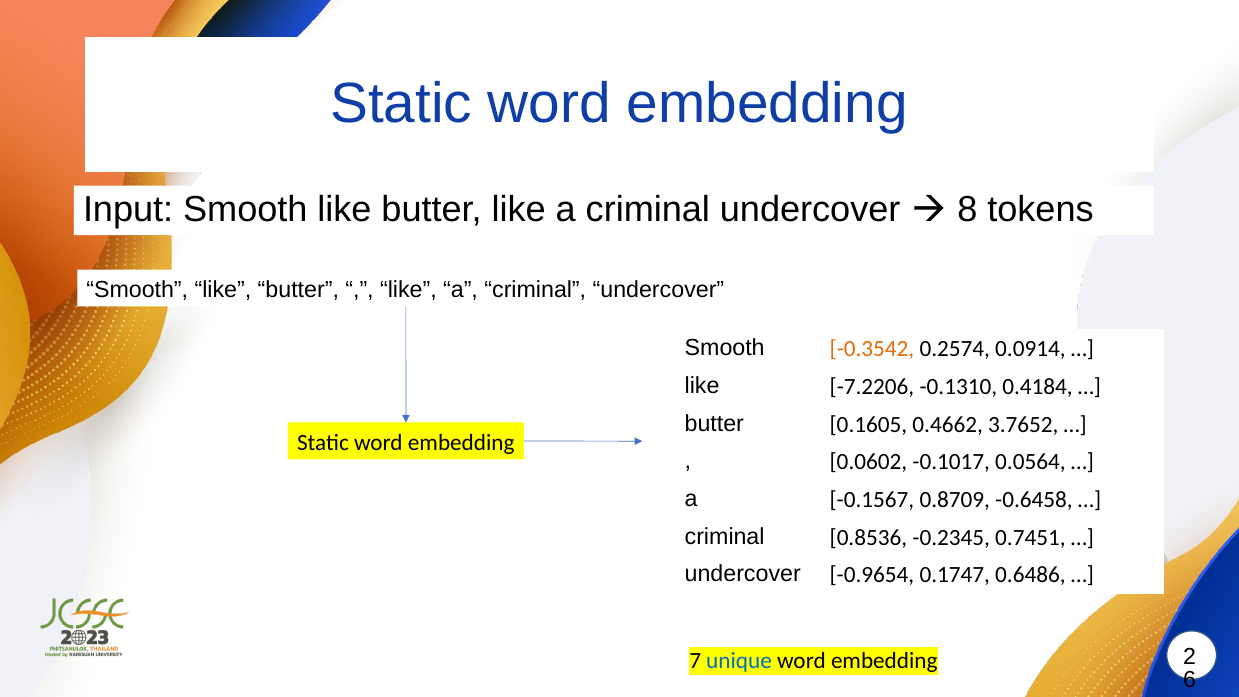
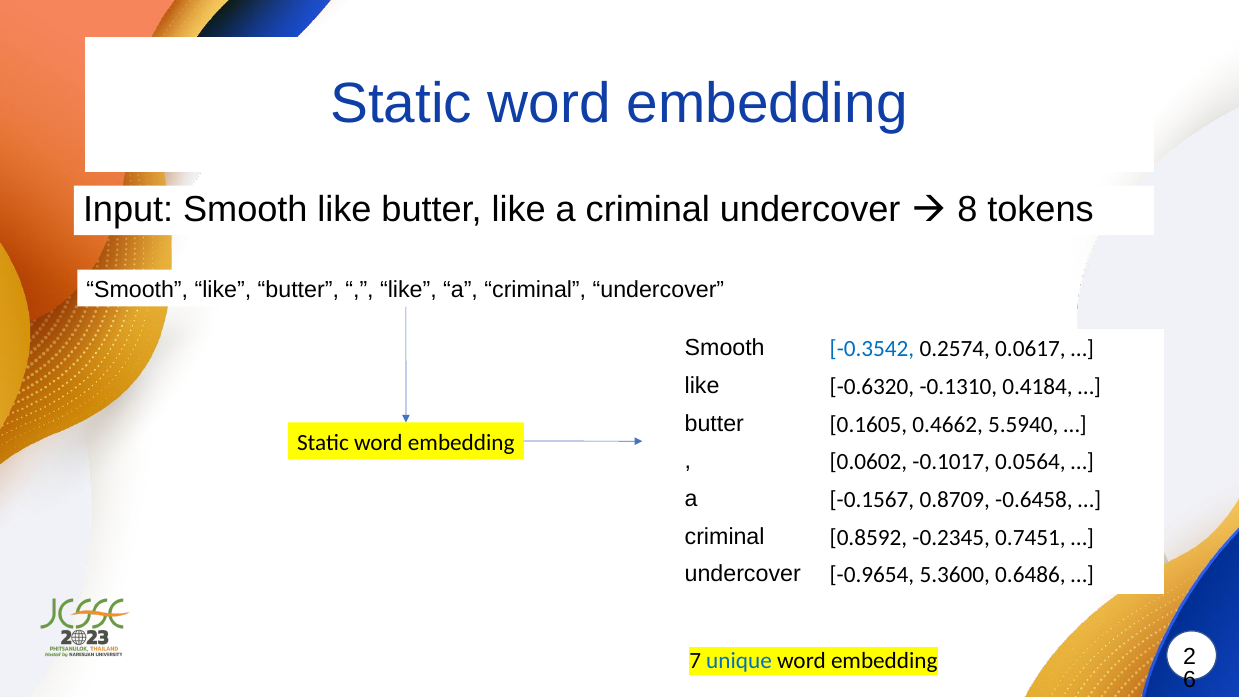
-0.3542 colour: orange -> blue (872, 349)
0.0914: 0.0914 -> 0.0617 (1030, 349)
-7.2206: -7.2206 -> -0.6320 (872, 387)
3.7652: 3.7652 -> 5.5940 (1023, 424)
0.8536: 0.8536 -> 0.8592 (868, 538)
0.1747: 0.1747 -> 5.3600 (955, 575)
